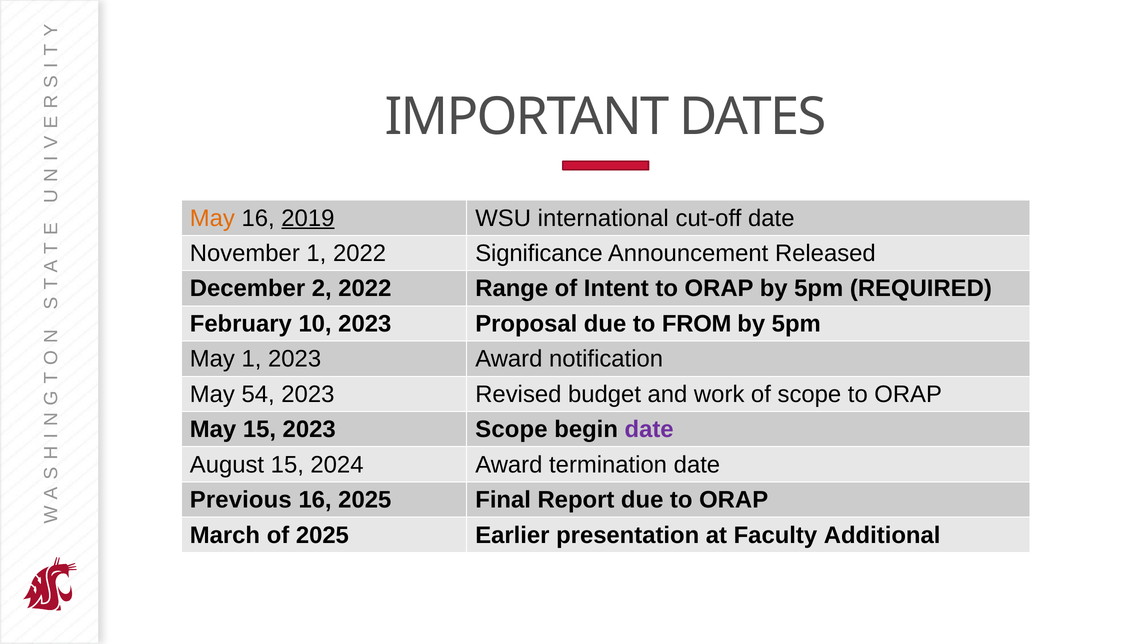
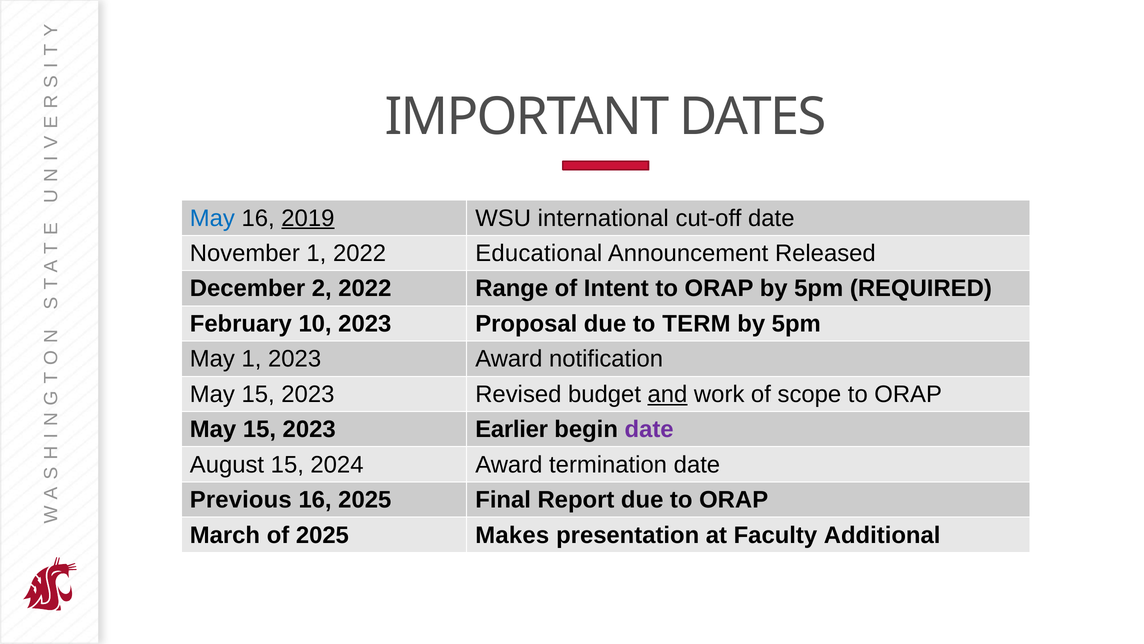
May colour: orange -> blue (212, 218)
Significance: Significance -> Educational (539, 253)
FROM: FROM -> TERM (696, 324)
54: 54 -> 15 (258, 394)
and underline: none -> present (667, 394)
2023 Scope: Scope -> Earlier (512, 429)
Earlier: Earlier -> Makes (512, 535)
